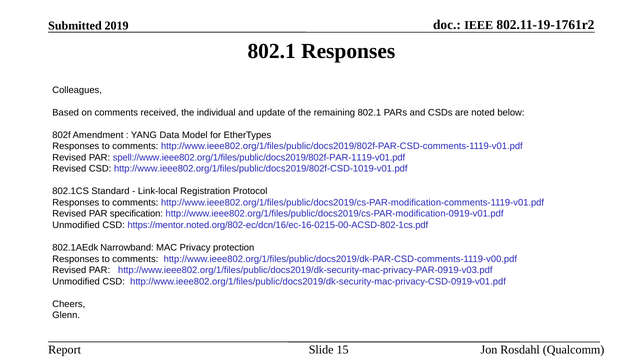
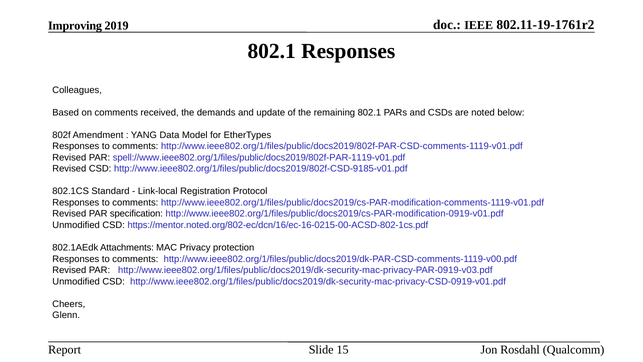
Submitted: Submitted -> Improving (75, 26)
individual: individual -> demands (216, 112)
http://www.ieee802.org/1/files/public/docs2019/802f-CSD-1019-v01.pdf: http://www.ieee802.org/1/files/public/docs2019/802f-CSD-1019-v01.pdf -> http://www.ieee802.org/1/files/public/docs2019/802f-CSD-9185-v01.pdf (261, 169)
Narrowband: Narrowband -> Attachments (127, 247)
